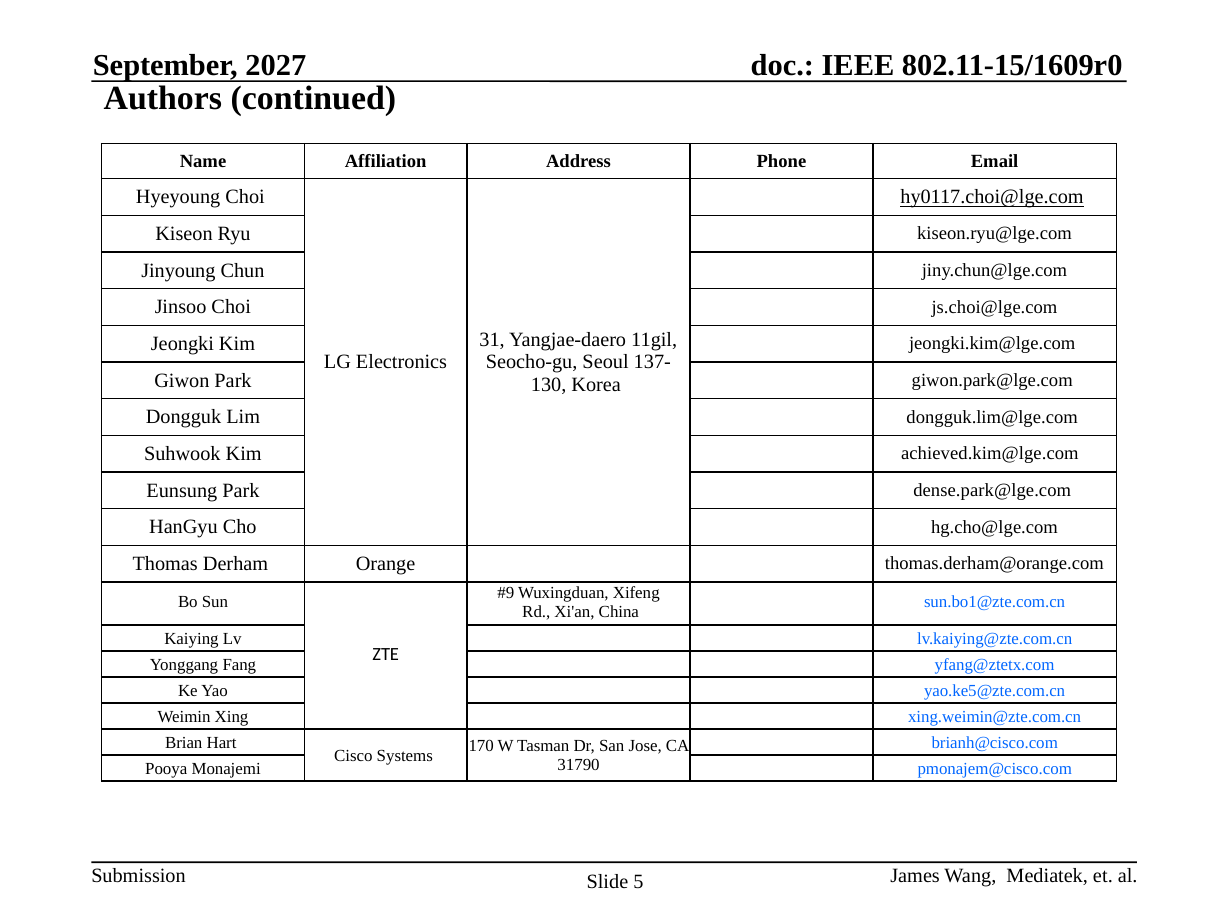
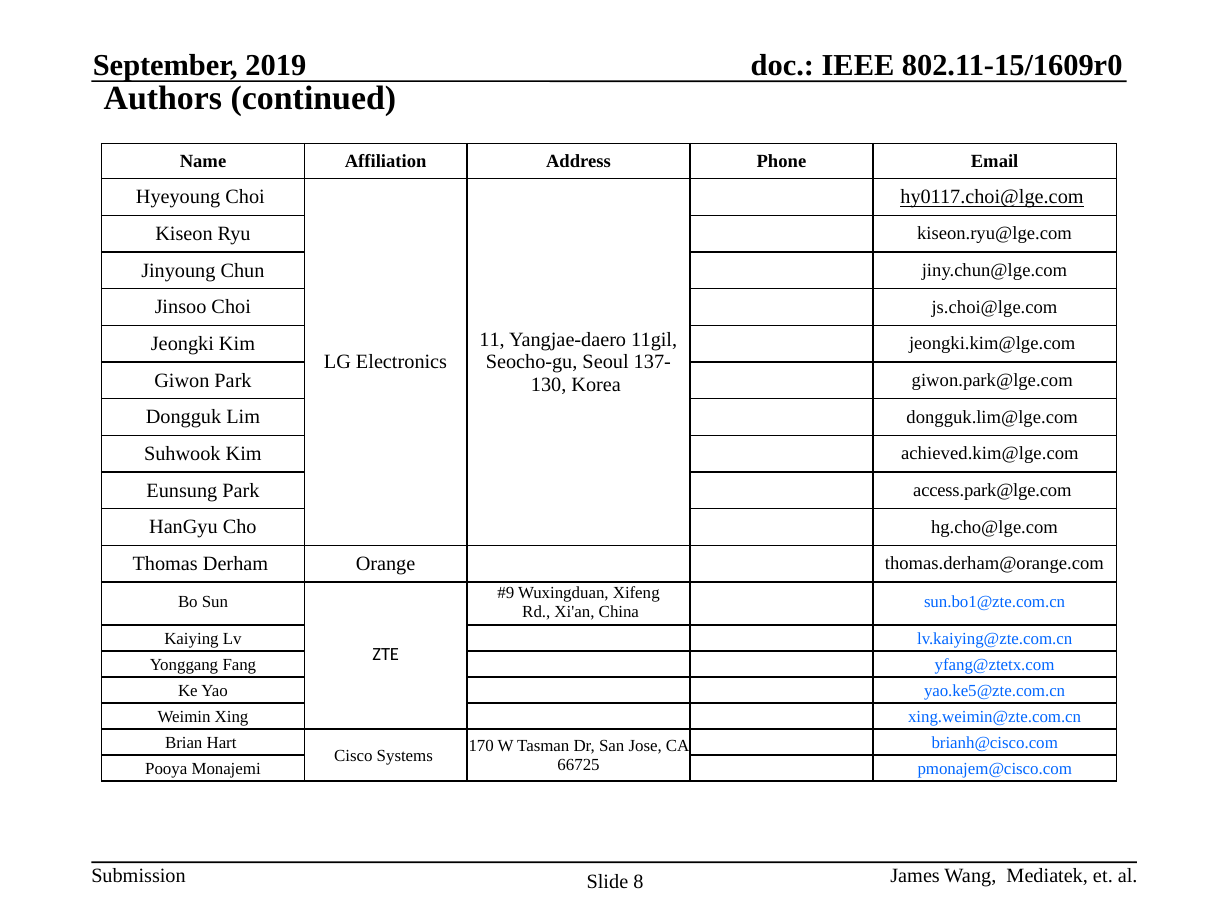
2027: 2027 -> 2019 (276, 65)
31: 31 -> 11 (492, 340)
dense.park@lge.com: dense.park@lge.com -> access.park@lge.com (992, 491)
31790: 31790 -> 66725 (579, 765)
5: 5 -> 8 (638, 882)
